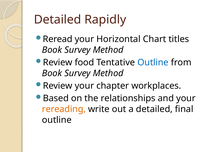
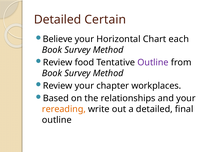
Rapidly: Rapidly -> Certain (105, 20)
Reread: Reread -> Believe (58, 39)
titles: titles -> each (179, 39)
Outline colour: blue -> purple (153, 63)
